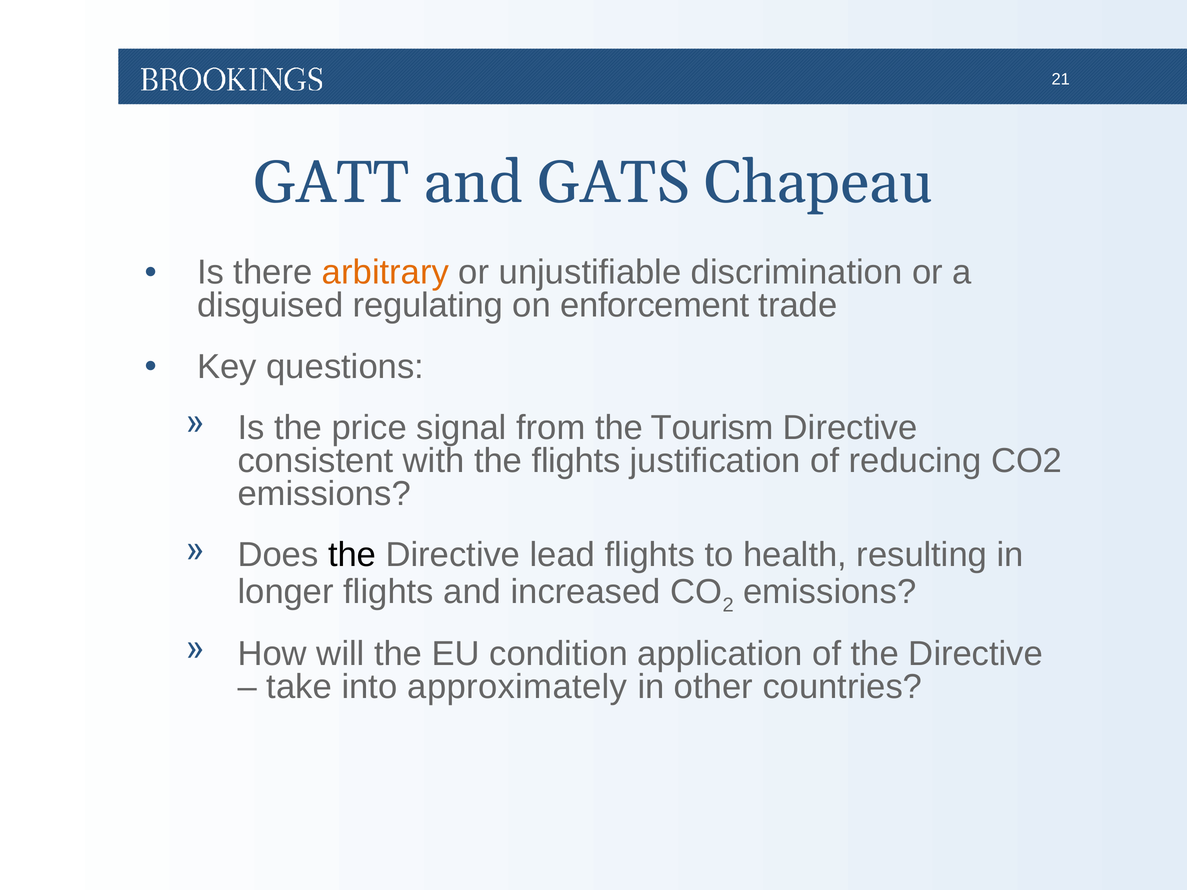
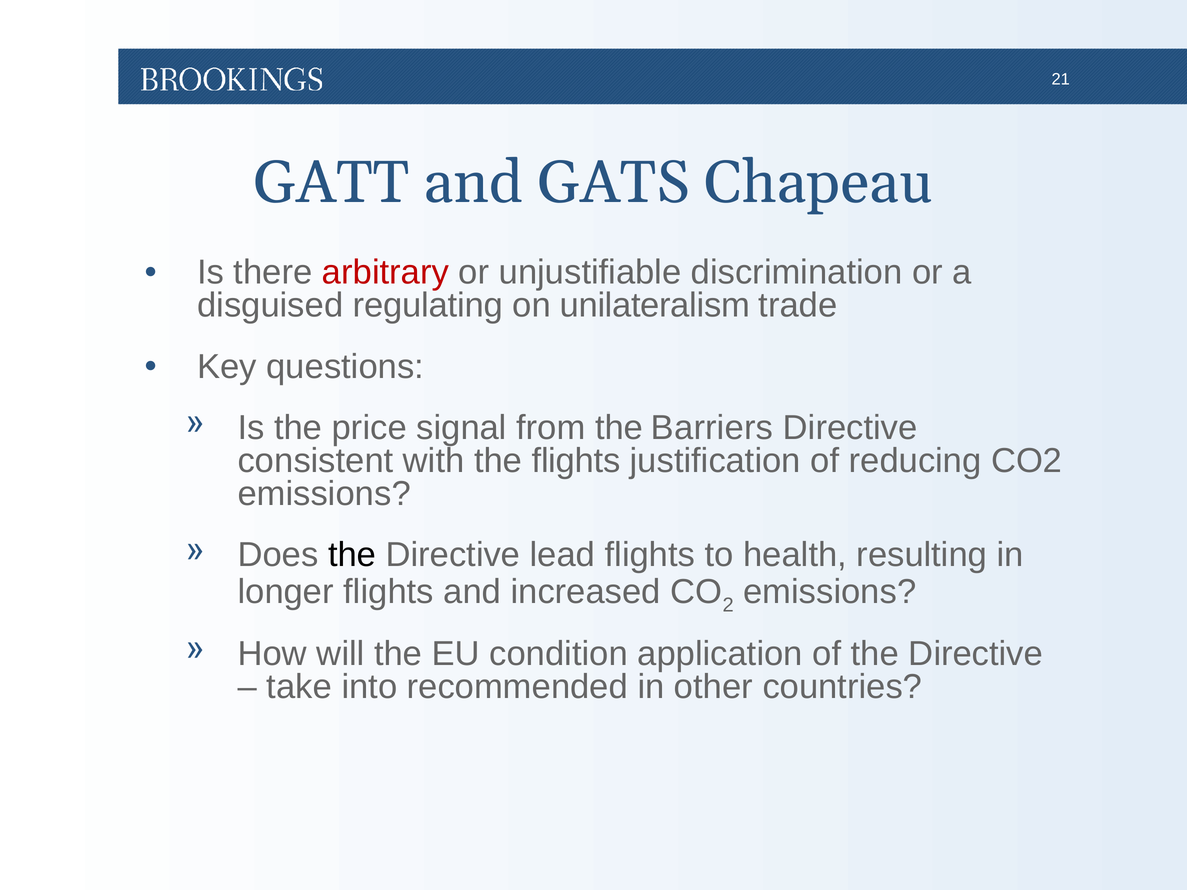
arbitrary colour: orange -> red (385, 272)
enforcement: enforcement -> unilateralism (655, 306)
Tourism: Tourism -> Barriers (712, 428)
approximately: approximately -> recommended (517, 687)
